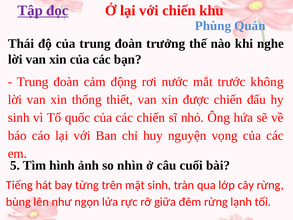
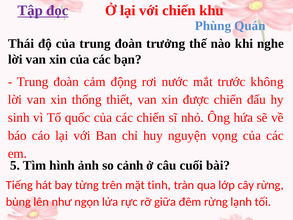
nhìn: nhìn -> cảnh (130, 165)
mặt sinh: sinh -> tinh (159, 185)
